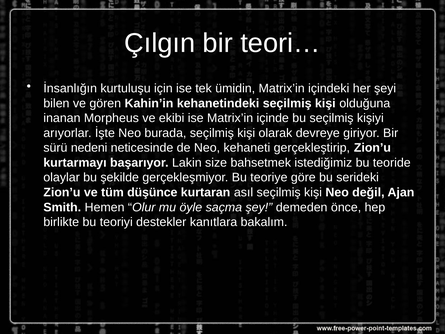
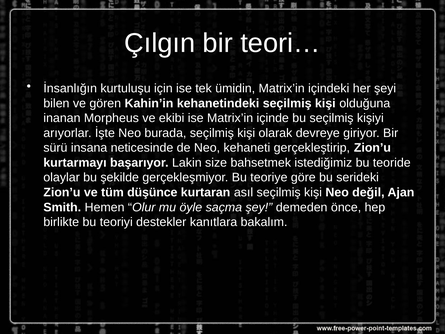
nedeni: nedeni -> insana (89, 148)
